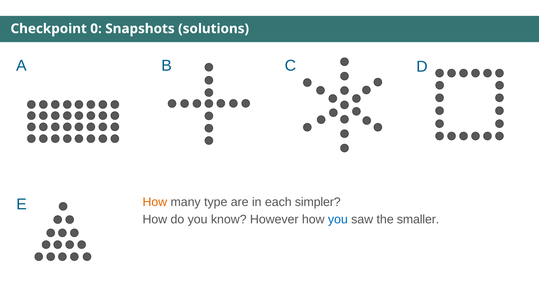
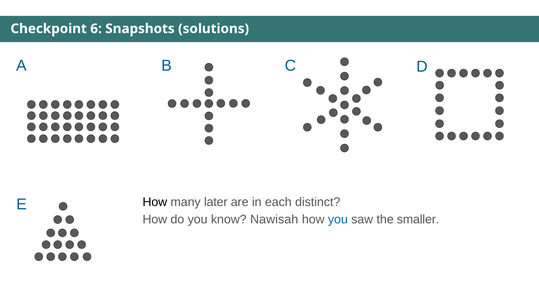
0: 0 -> 6 (96, 29)
How colour: orange -> black (155, 202)
type: type -> later (216, 202)
simpler: simpler -> distinct (318, 202)
However: However -> Nawisah (274, 220)
